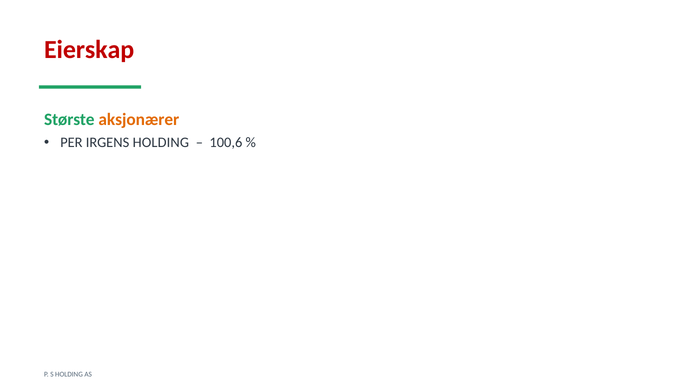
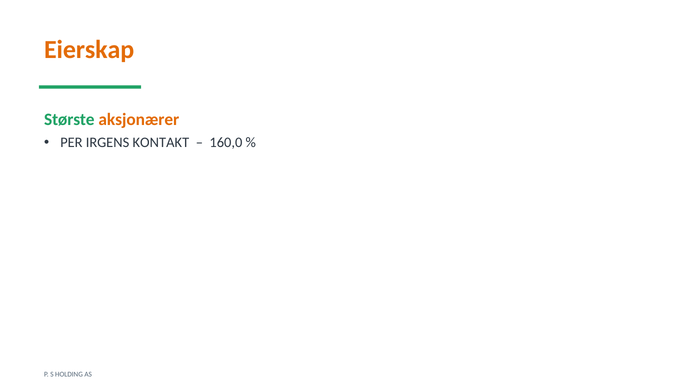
Eierskap colour: red -> orange (89, 49)
IRGENS HOLDING: HOLDING -> KONTAKT (161, 142)
100,6: 100,6 -> 160,0 (226, 142)
